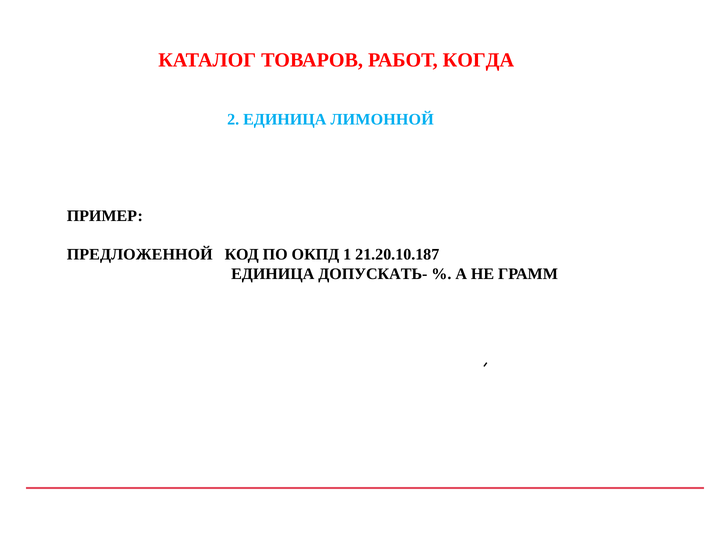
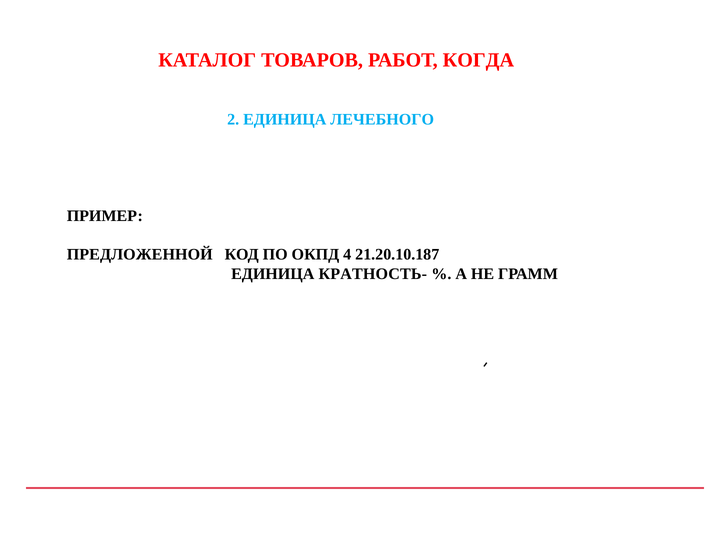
ЛИМОННОЙ: ЛИМОННОЙ -> ЛЕЧЕБНОГО (382, 119)
1: 1 -> 4 (347, 254)
ДОПУСКАТЬ-: ДОПУСКАТЬ- -> КРАТНОСТЬ- (373, 274)
